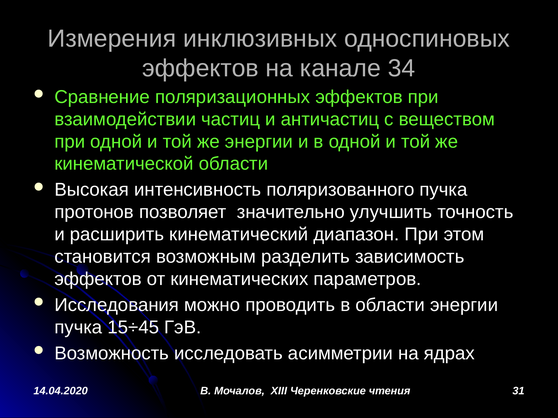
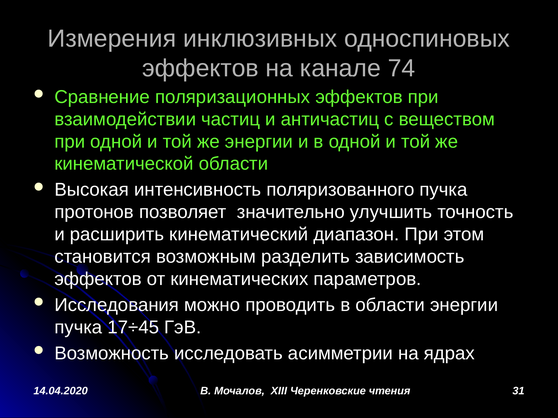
34: 34 -> 74 (402, 68)
15÷45: 15÷45 -> 17÷45 (133, 328)
